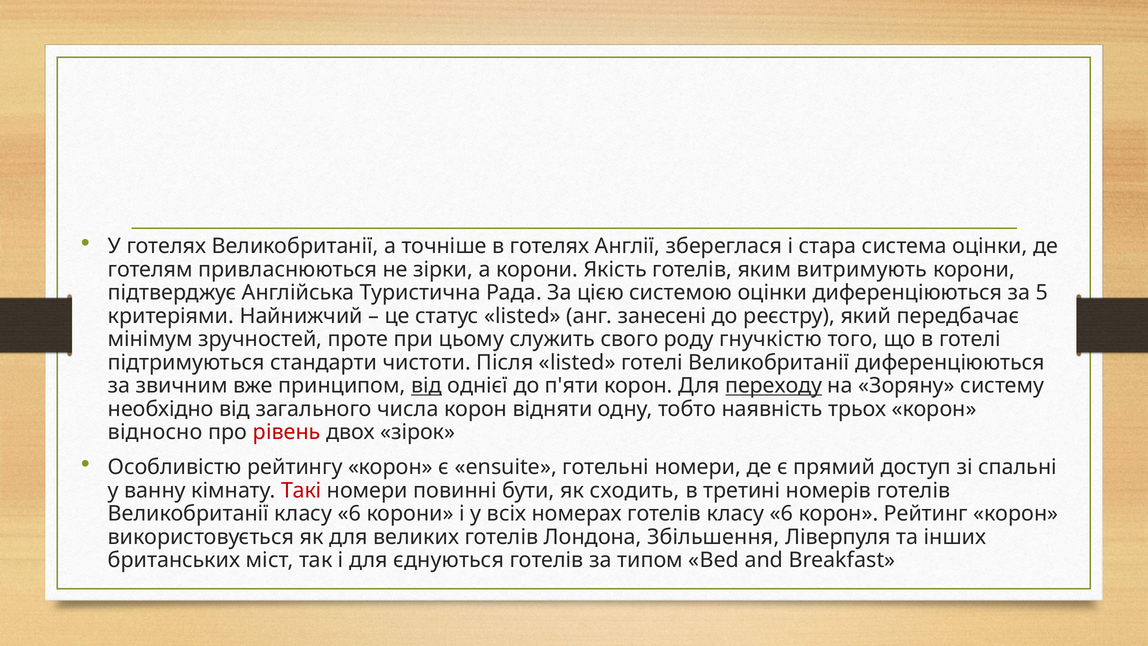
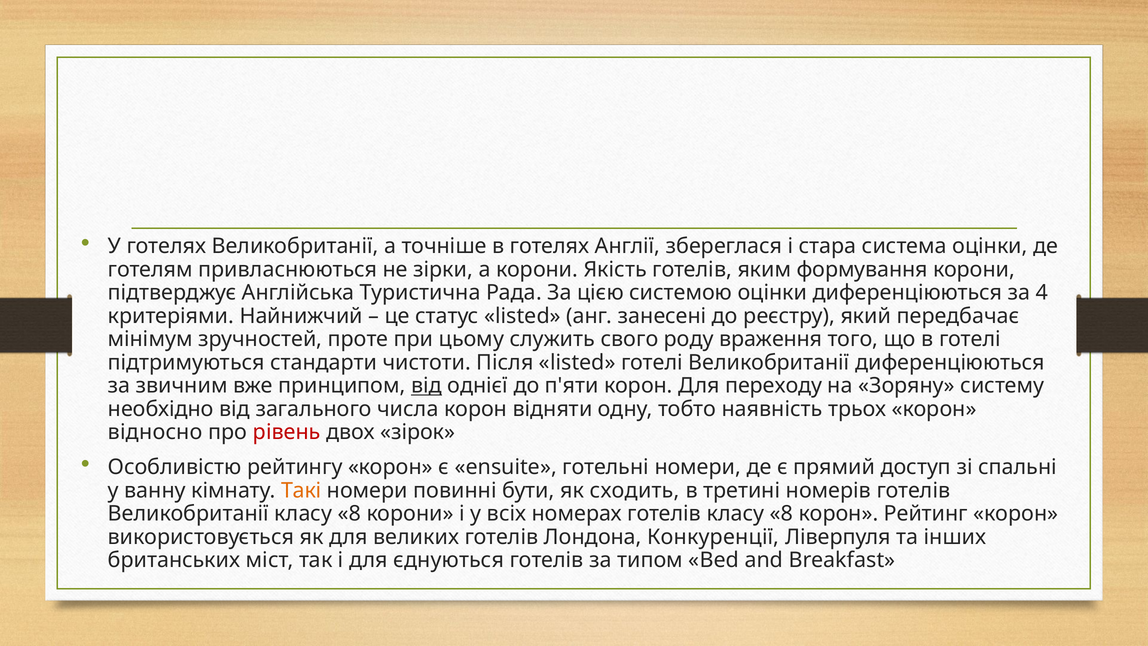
витримують: витримують -> формування (862, 269)
5: 5 -> 4 (1042, 293)
гнучкістю: гнучкістю -> враження (771, 339)
переходу underline: present -> none (774, 386)
Такі colour: red -> orange (301, 490)
Великобританії класу 6: 6 -> 8 (349, 514)
готелів класу 6: 6 -> 8 (781, 514)
Збільшення: Збільшення -> Конкуренції (713, 537)
